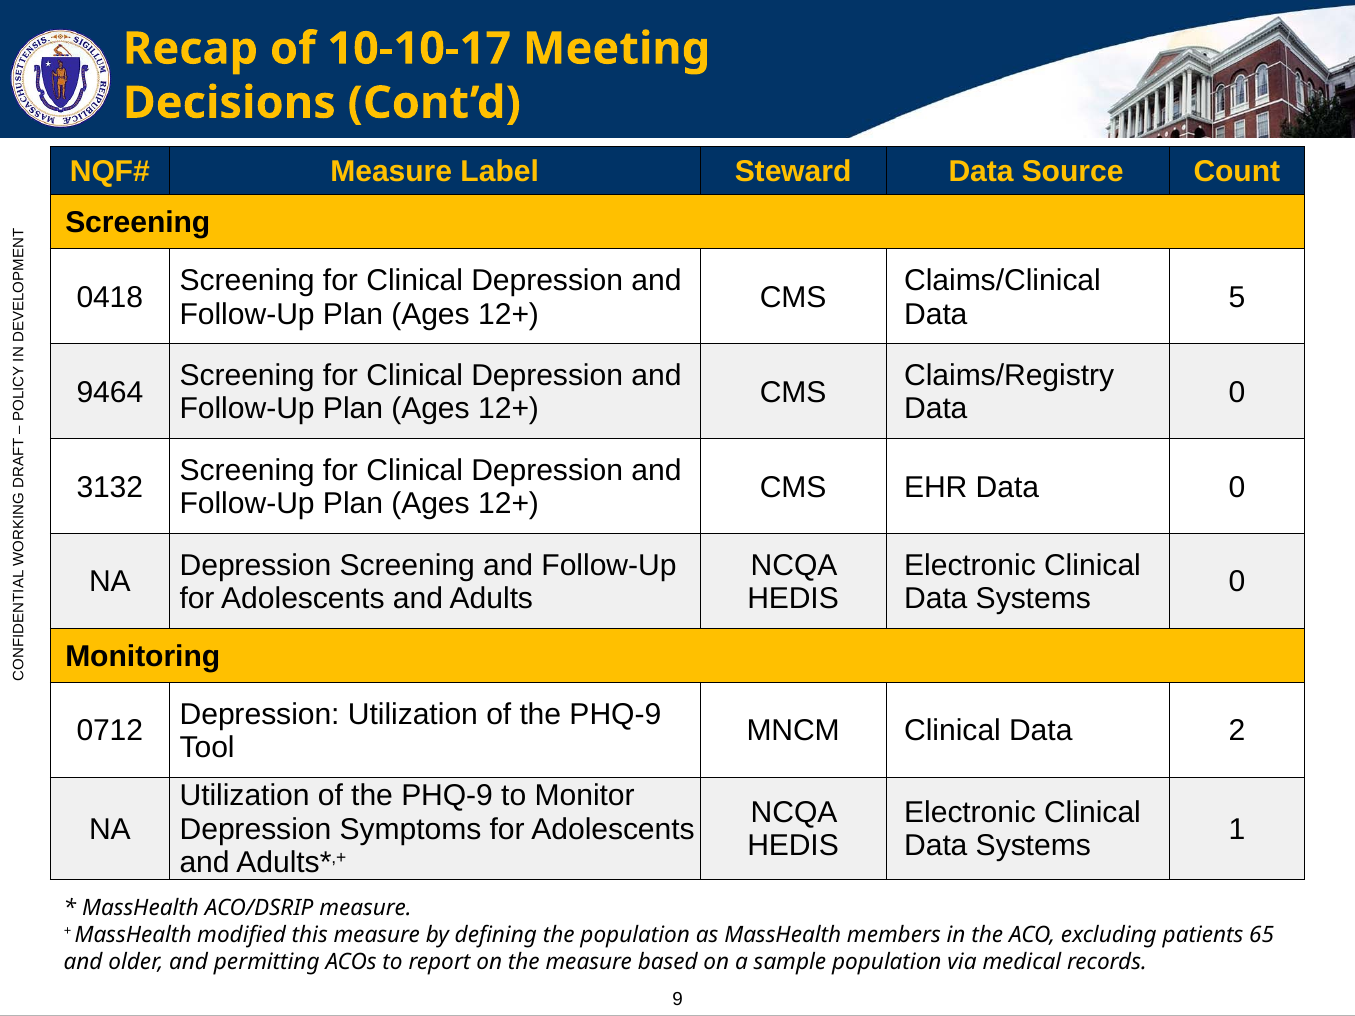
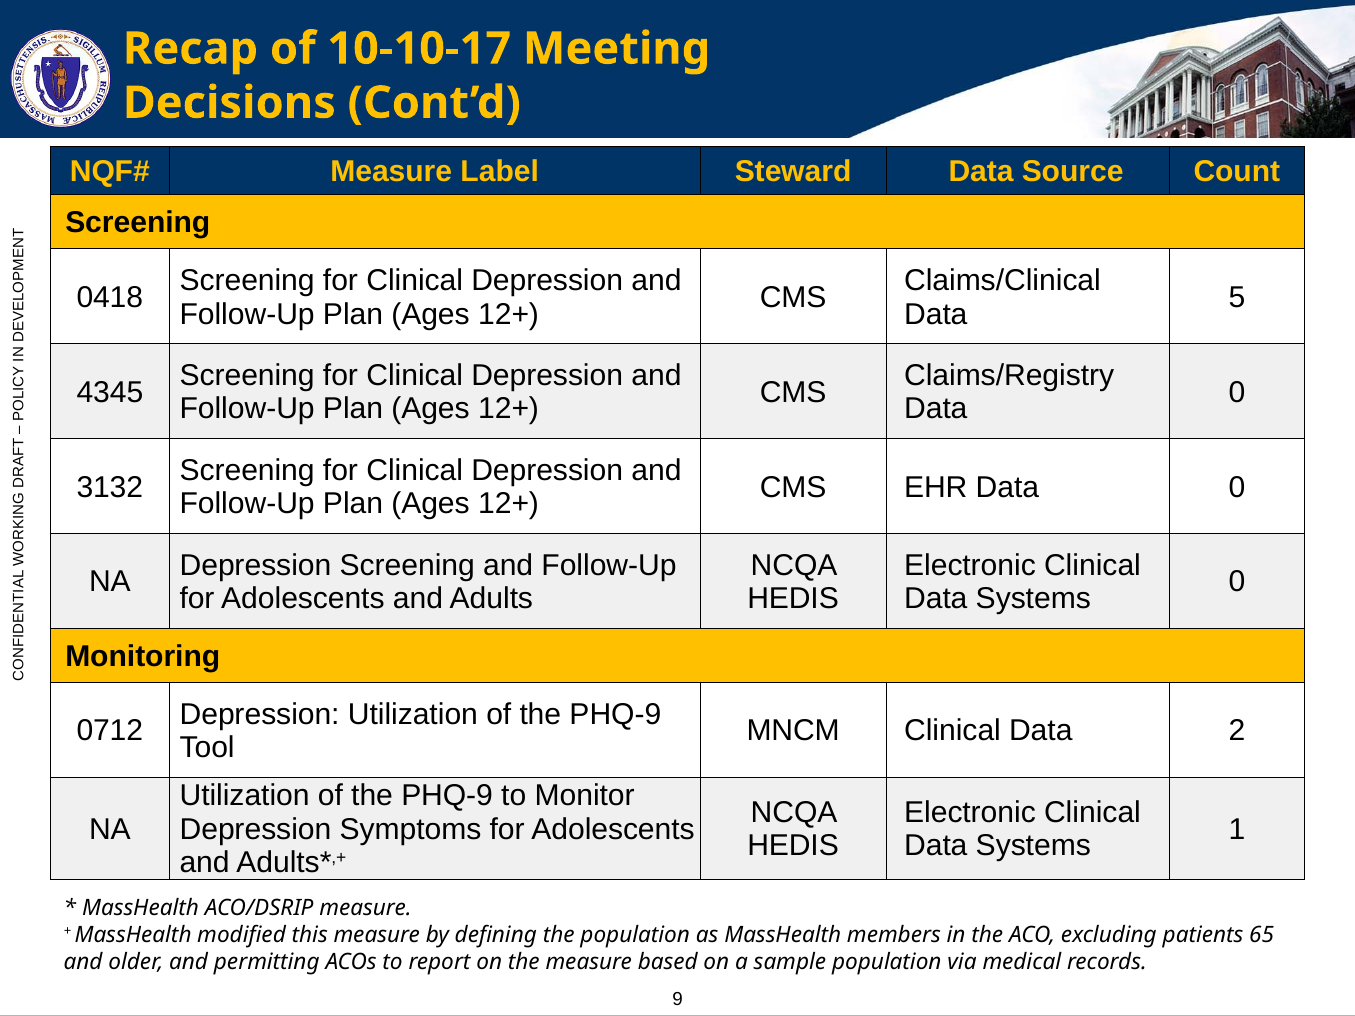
9464: 9464 -> 4345 (110, 392)
